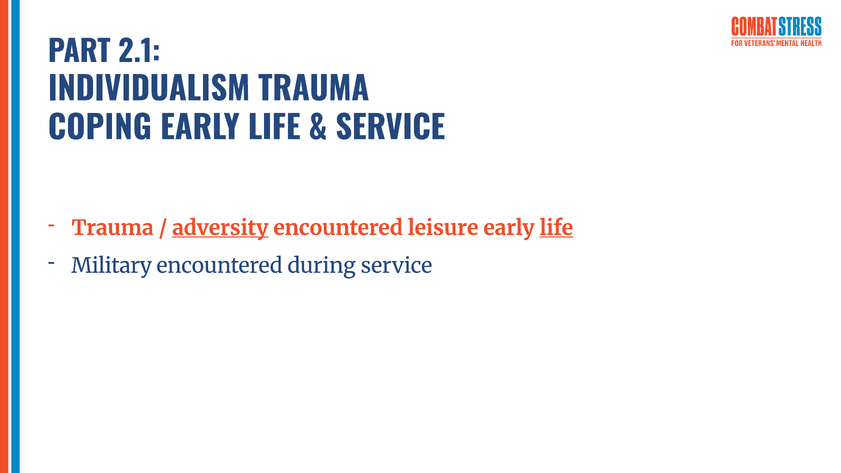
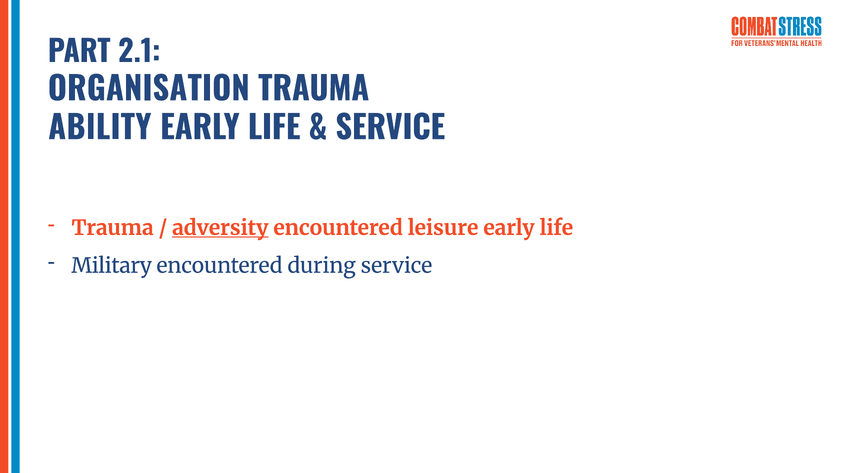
INDIVIDUALISM: INDIVIDUALISM -> ORGANISATION (149, 90)
COPING: COPING -> ABILITY (100, 128)
life underline: present -> none (556, 228)
